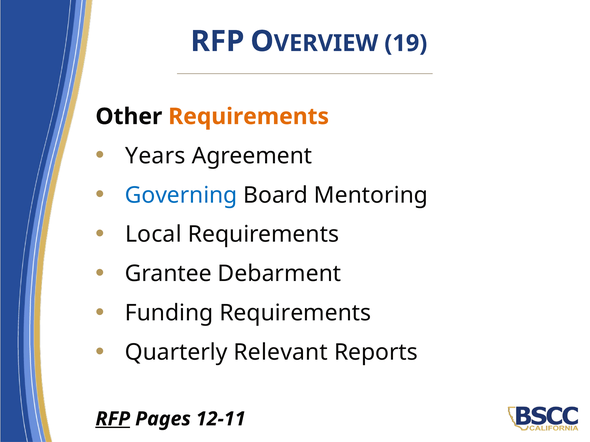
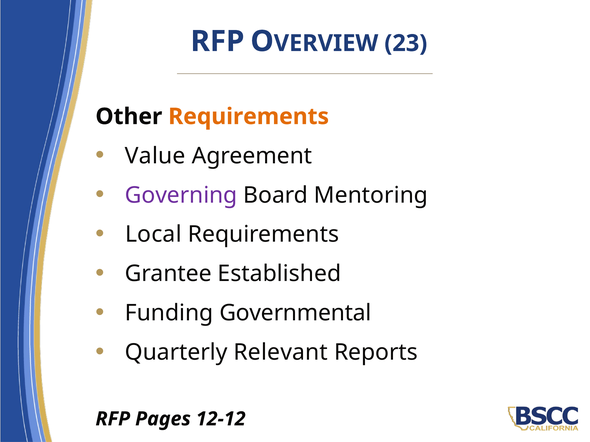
19: 19 -> 23 (406, 43)
Years: Years -> Value (155, 156)
Governing colour: blue -> purple (181, 195)
Debarment: Debarment -> Established (279, 274)
Funding Requirements: Requirements -> Governmental (295, 313)
RFP underline: present -> none (113, 419)
12-11: 12-11 -> 12-12 (221, 419)
